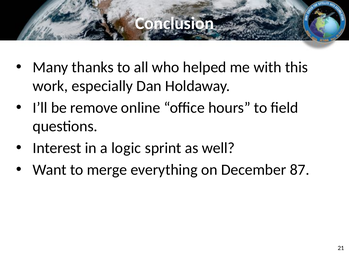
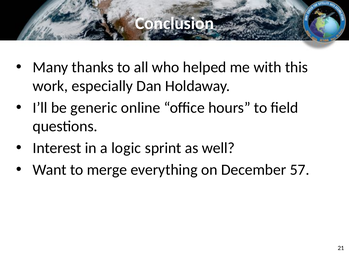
remove: remove -> generic (94, 108)
87: 87 -> 57 (300, 170)
